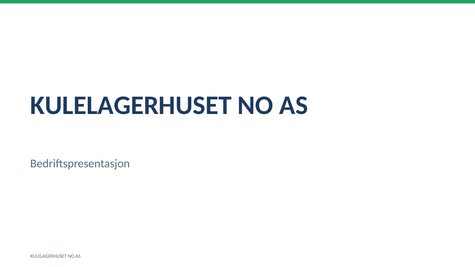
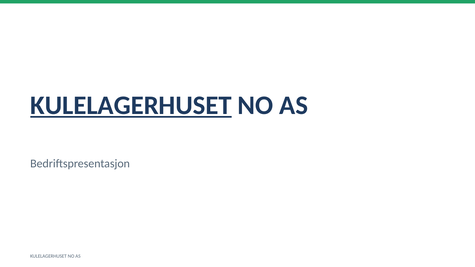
KULELAGERHUSET underline: none -> present (131, 105)
